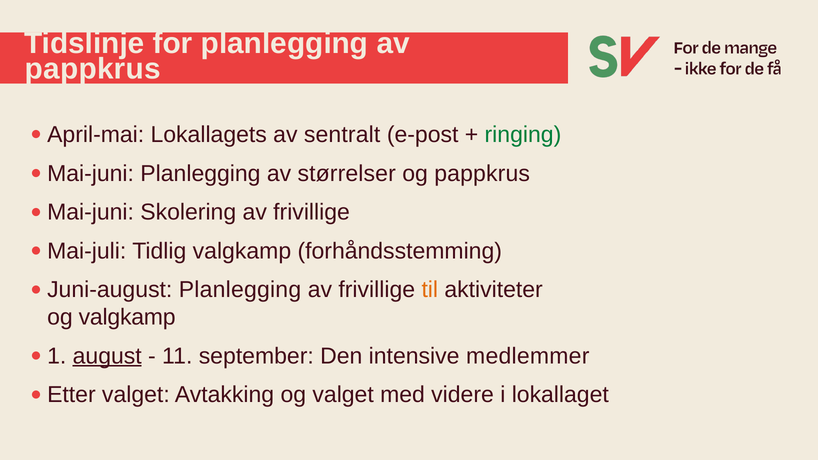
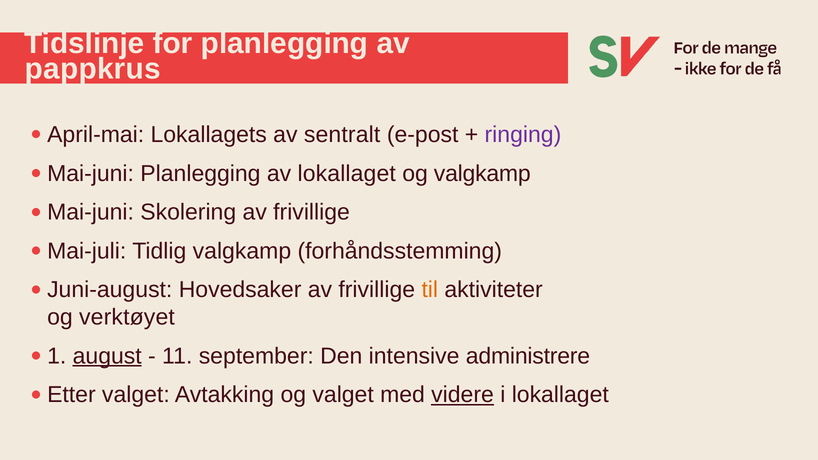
ringing colour: green -> purple (523, 135)
av størrelser: størrelser -> lokallaget (347, 173)
og pappkrus: pappkrus -> valgkamp (482, 173)
Juni-august Planlegging: Planlegging -> Hovedsaker (240, 290)
og valgkamp: valgkamp -> verktøyet (127, 317)
medlemmer: medlemmer -> administrere (528, 356)
videre underline: none -> present (463, 395)
